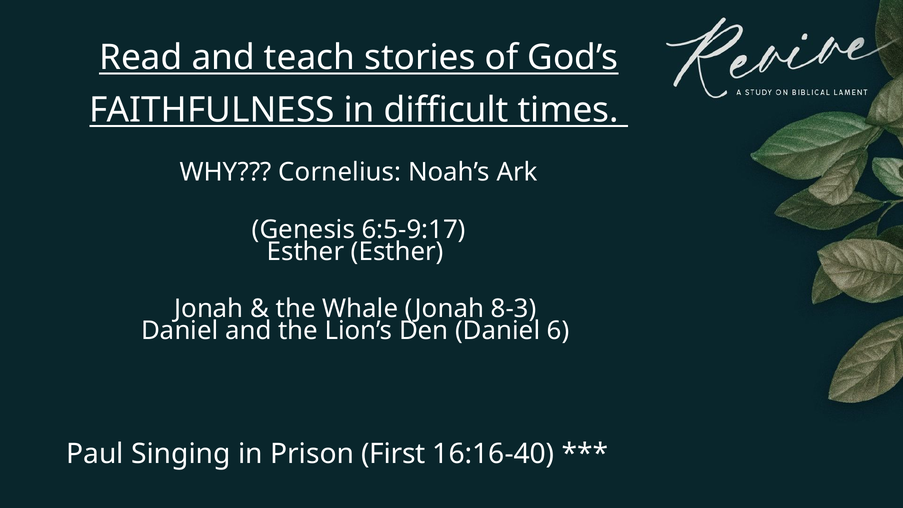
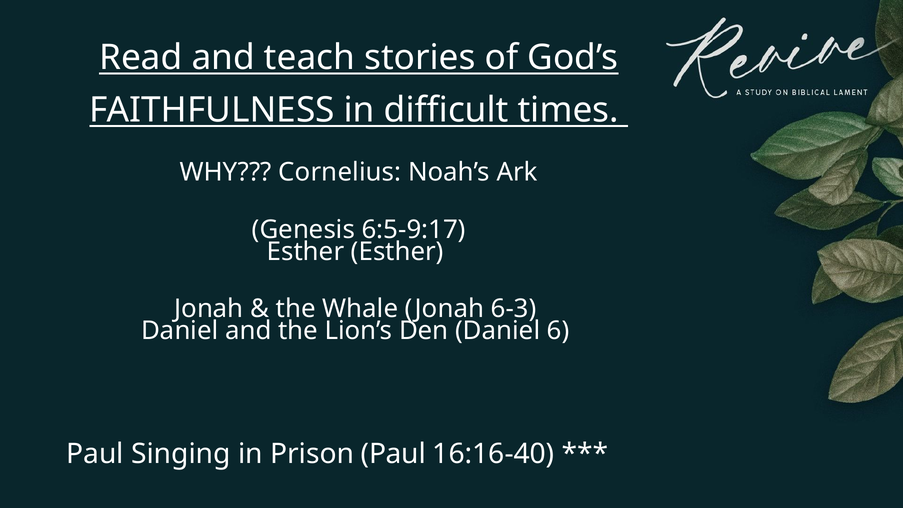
8-3: 8-3 -> 6-3 (514, 309)
Prison First: First -> Paul (393, 454)
